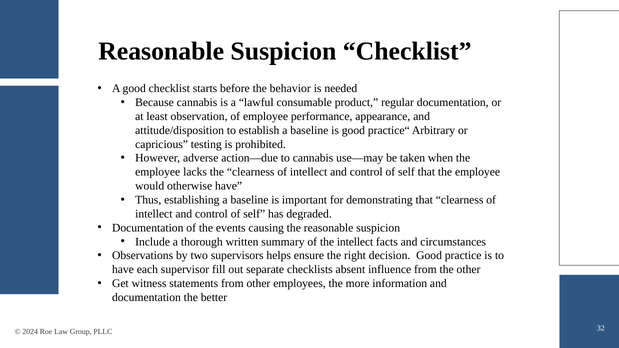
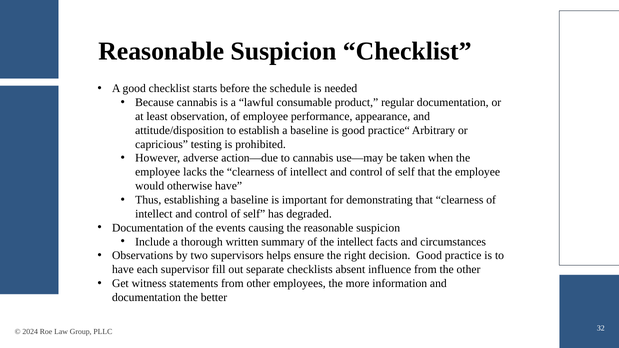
behavior: behavior -> schedule (290, 89)
